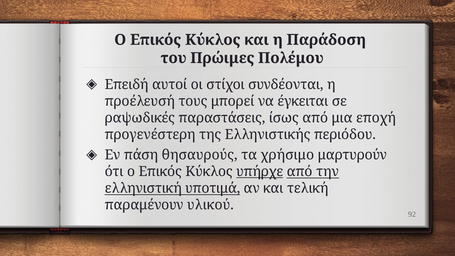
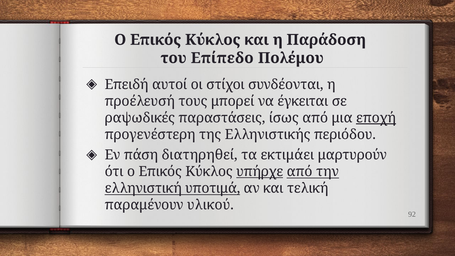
Πρώιμες: Πρώιμες -> Επίπεδο (222, 58)
εποχή underline: none -> present (376, 118)
θησαυρούς: θησαυρούς -> διατηρηθεί (200, 155)
χρήσιμο: χρήσιμο -> εκτιμάει (287, 155)
